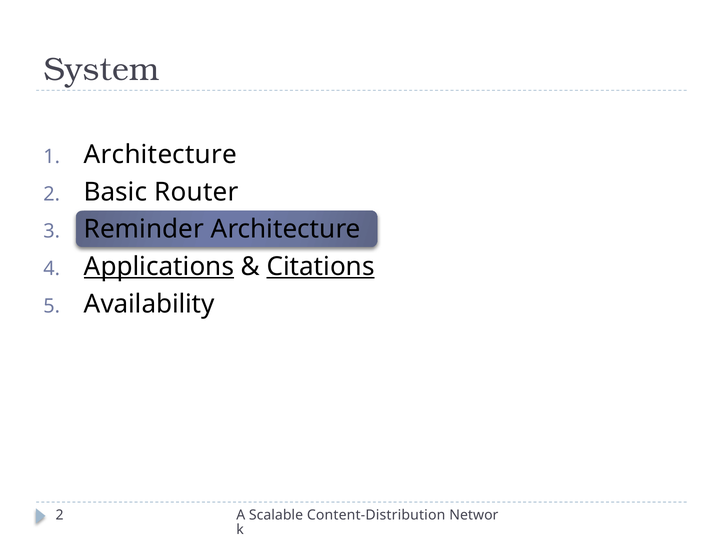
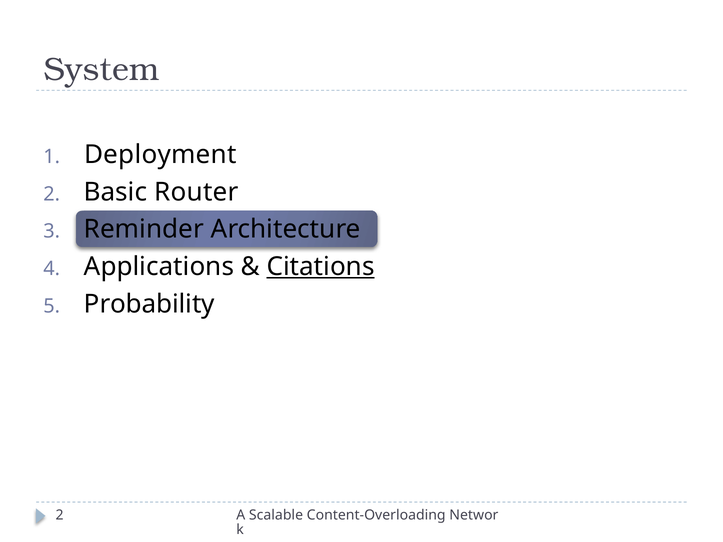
Architecture: Architecture -> Deployment (160, 155)
Applications underline: present -> none (159, 267)
Availability: Availability -> Probability (149, 304)
Content-Distribution: Content-Distribution -> Content-Overloading (376, 516)
